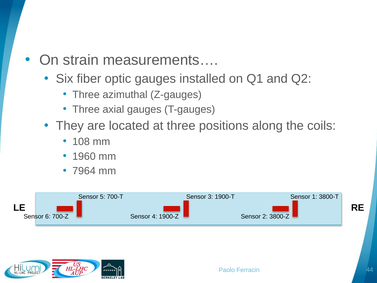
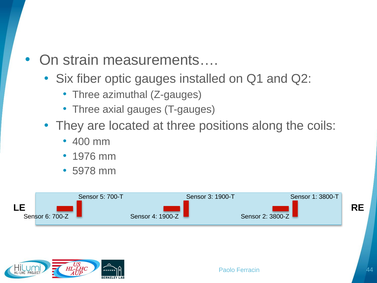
108: 108 -> 400 (81, 141)
1960: 1960 -> 1976 (84, 156)
7964: 7964 -> 5978 (84, 171)
